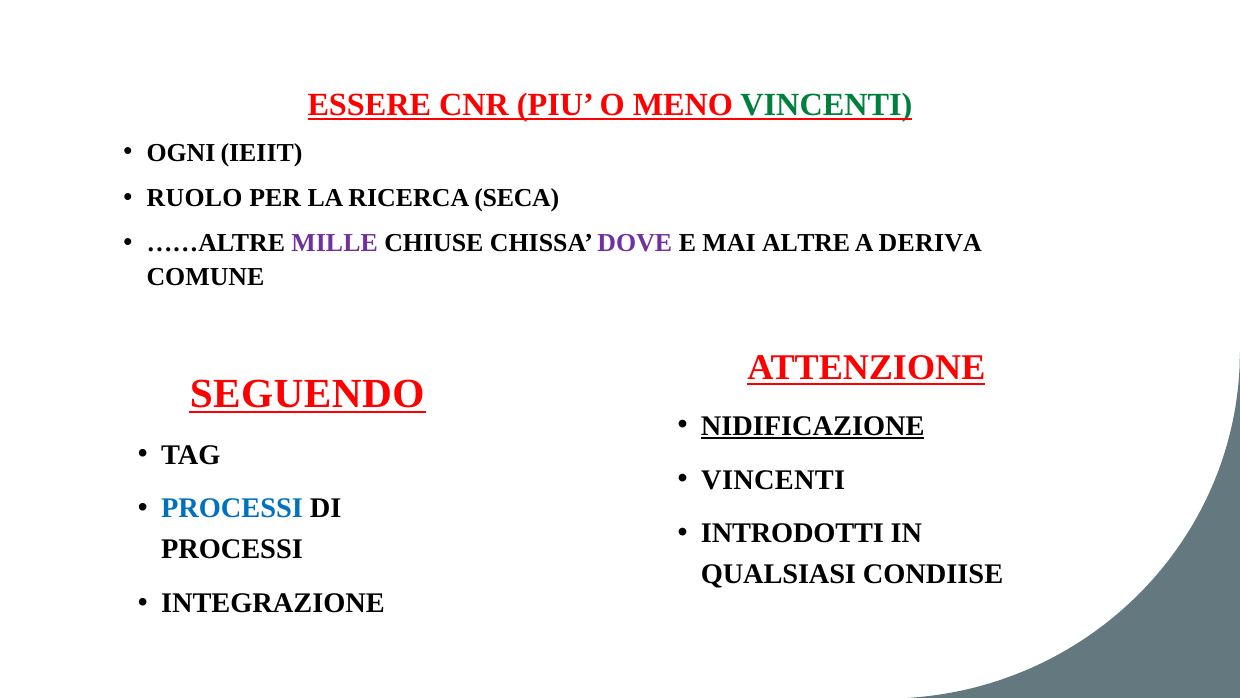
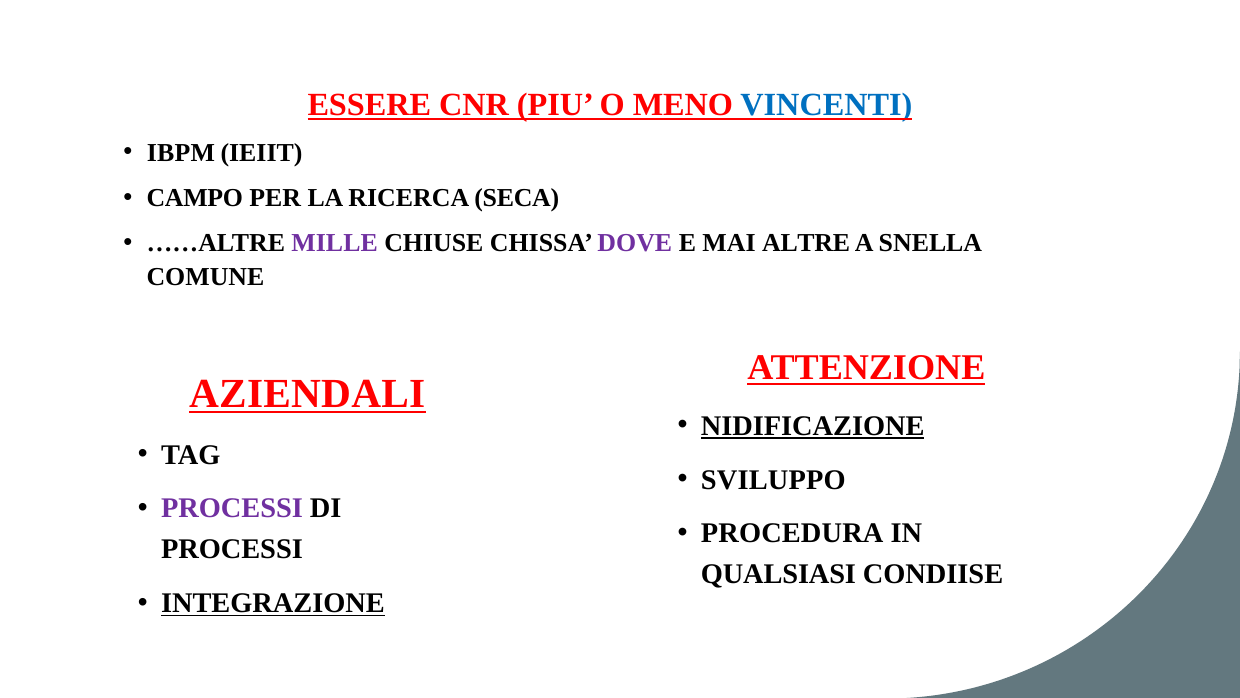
VINCENTI colour: green -> blue (826, 104)
OGNI: OGNI -> IBPM (181, 153)
RUOLO: RUOLO -> CAMPO (195, 198)
DERIVA: DERIVA -> SNELLA (930, 243)
SEGUENDO: SEGUENDO -> AZIENDALI (307, 394)
VINCENTI: VINCENTI -> SVILUPPO (773, 479)
PROCESSI colour: blue -> purple (232, 508)
INTRODOTTI: INTRODOTTI -> PROCEDURA (792, 533)
INTEGRAZIONE underline: none -> present (273, 603)
